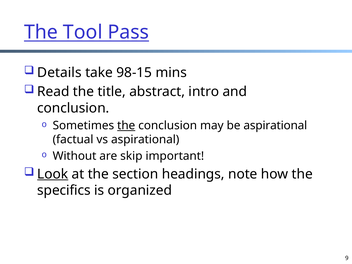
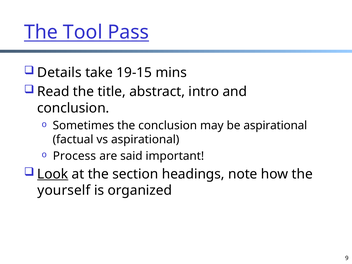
98-15: 98-15 -> 19-15 (134, 73)
the underline: present -> none (126, 126)
Without: Without -> Process (74, 156)
skip: skip -> said (131, 156)
specifics: specifics -> yourself (64, 191)
